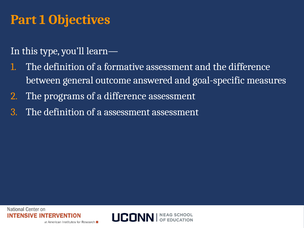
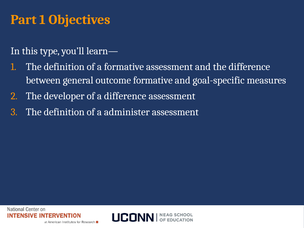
outcome answered: answered -> formative (153, 80)
programs: programs -> developer (64, 96)
a assessment: assessment -> administer (127, 112)
